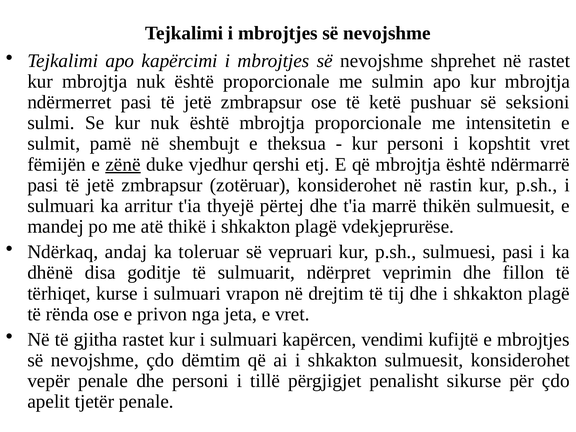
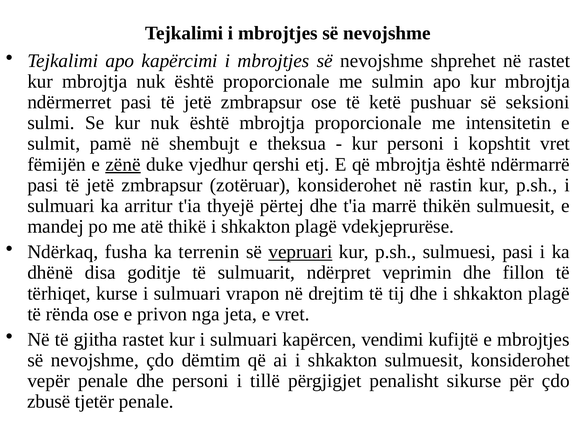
andaj: andaj -> fusha (126, 252)
toleruar: toleruar -> terrenin (209, 252)
vepruari underline: none -> present (300, 252)
apelit: apelit -> zbusë (49, 402)
